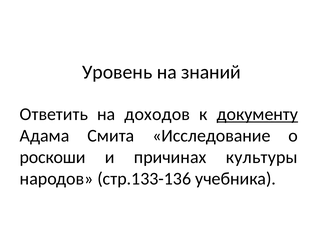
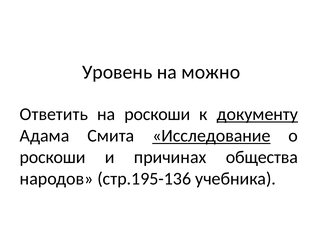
знаний: знаний -> можно (211, 72)
на доходов: доходов -> роскоши (157, 114)
Исследование underline: none -> present (211, 136)
культуры: культуры -> общества (262, 157)
стр.133-136: стр.133-136 -> стр.195-136 (144, 179)
